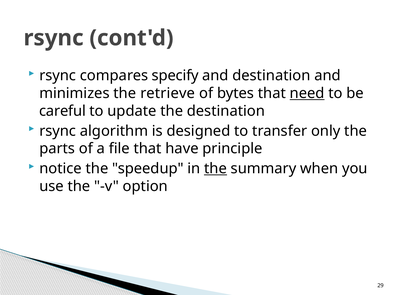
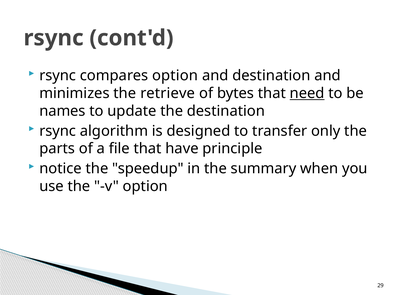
compares specify: specify -> option (175, 75)
careful: careful -> names (62, 111)
the underline: present -> none (216, 168)
